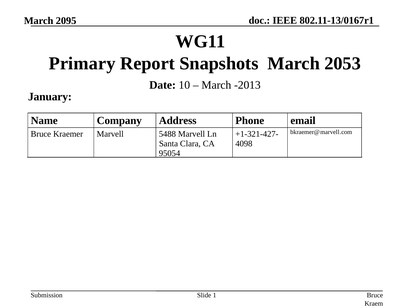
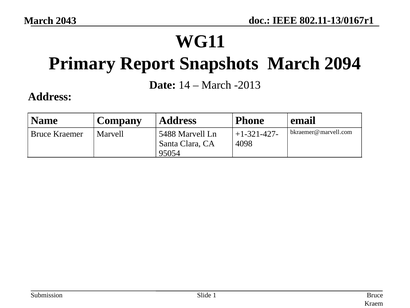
2095: 2095 -> 2043 (66, 21)
2053: 2053 -> 2094 (343, 63)
10: 10 -> 14 (184, 85)
January: January -> Address (50, 97)
